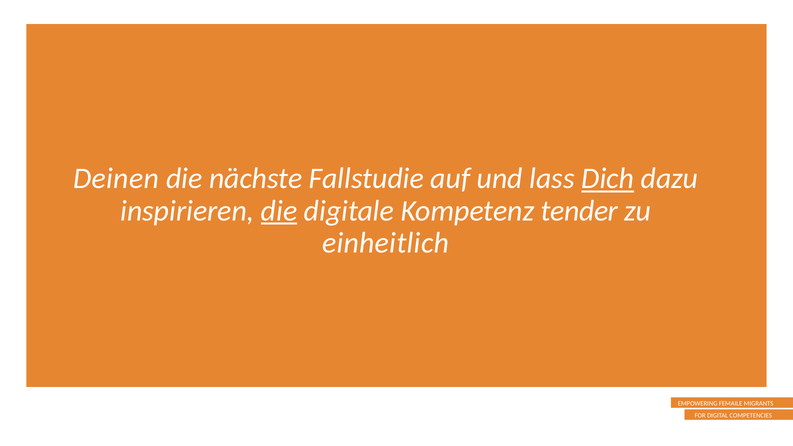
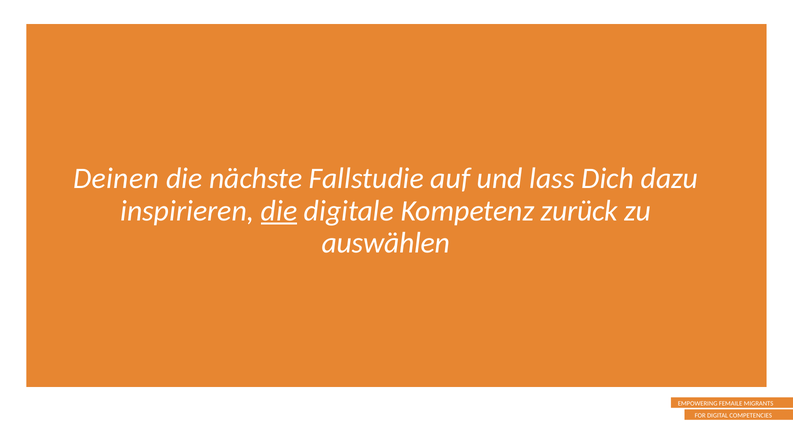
Dich underline: present -> none (608, 179)
tender: tender -> zurück (579, 211)
einheitlich: einheitlich -> auswählen (386, 243)
